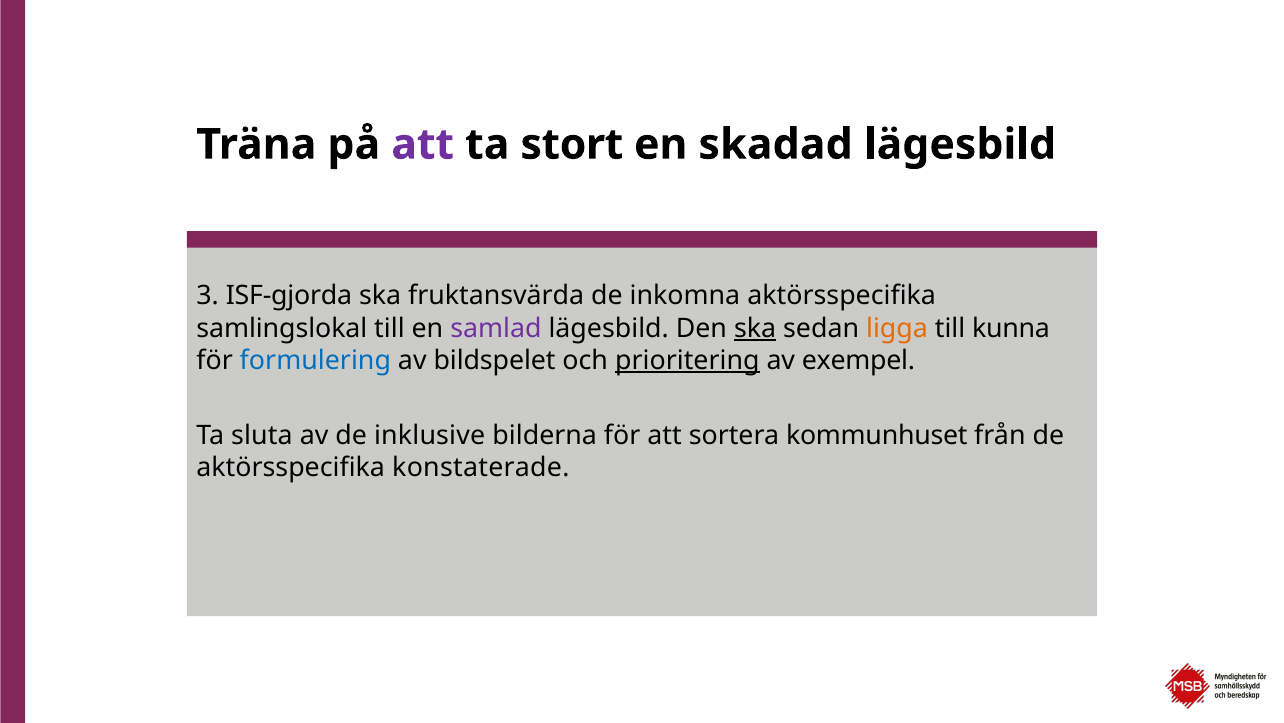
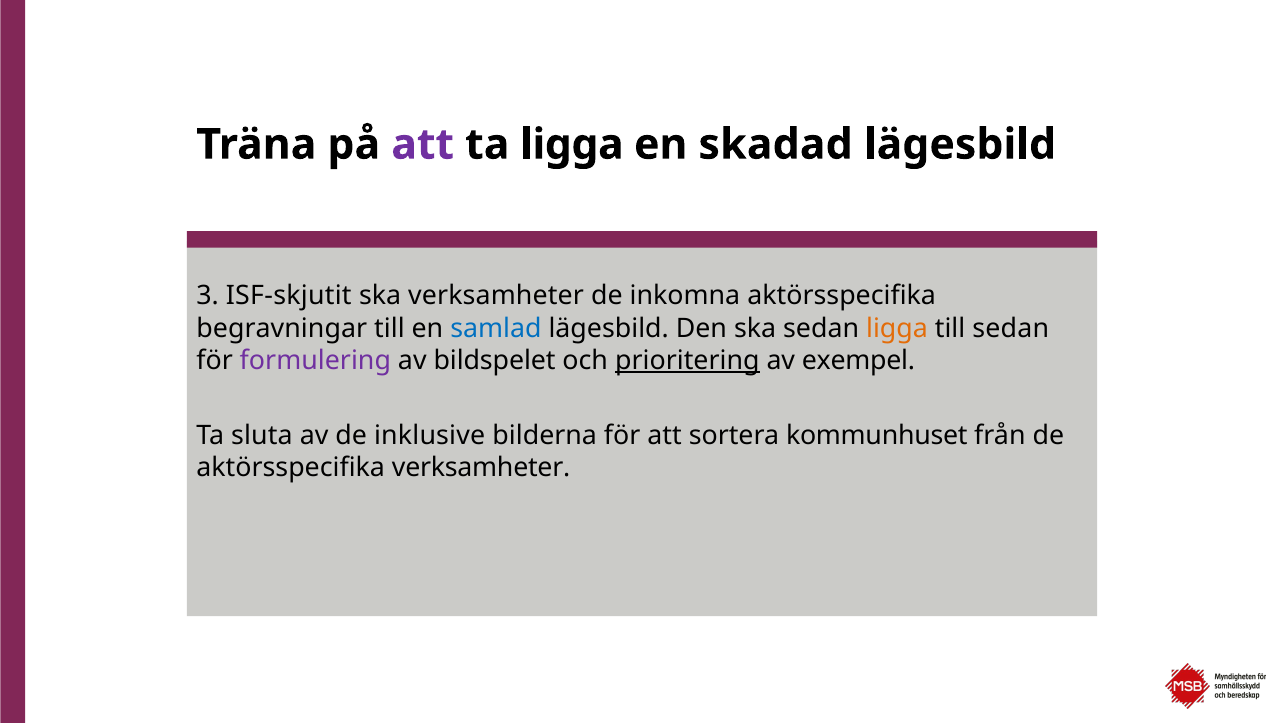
ta stort: stort -> ligga (572, 144)
ISF-gjorda: ISF-gjorda -> ISF-skjutit (289, 296)
ska fruktansvärda: fruktansvärda -> verksamheter (496, 296)
samlingslokal: samlingslokal -> begravningar (282, 328)
samlad colour: purple -> blue (496, 328)
ska underline: present -> none (755, 328)
till kunna: kunna -> sedan (1011, 328)
formulering colour: blue -> purple (315, 360)
aktörsspecifika konstaterade: konstaterade -> verksamheter (481, 467)
